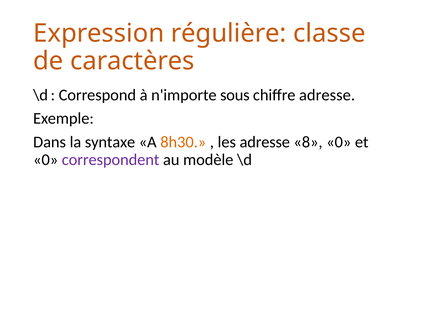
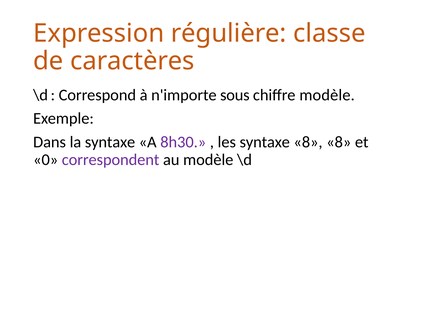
chiffre adresse: adresse -> modèle (327, 95)
8h30 colour: orange -> purple (183, 142)
les adresse: adresse -> syntaxe (265, 142)
8 0: 0 -> 8 (339, 142)
